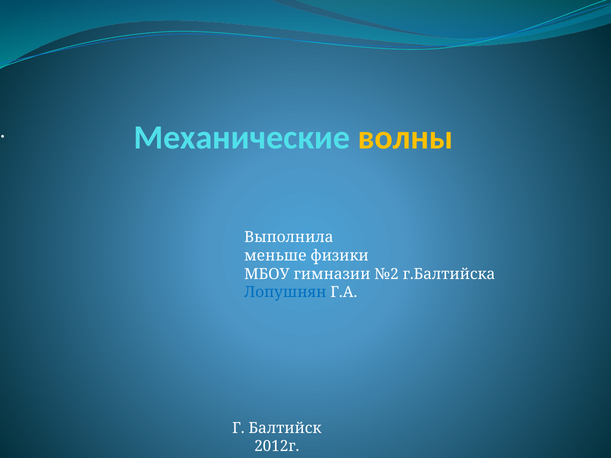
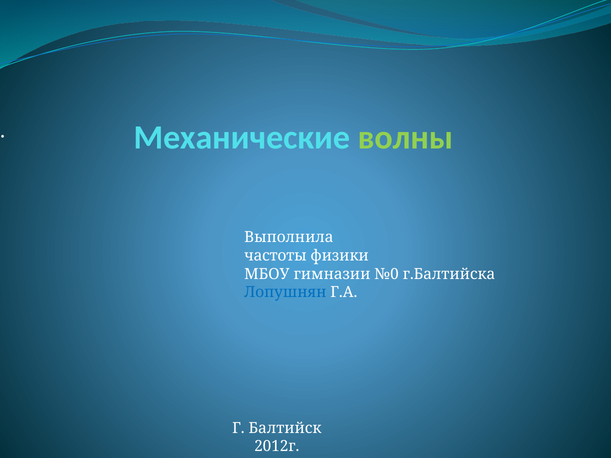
волны colour: yellow -> light green (405, 137)
меньше: меньше -> частоты (275, 256)
№2: №2 -> №0 (387, 274)
